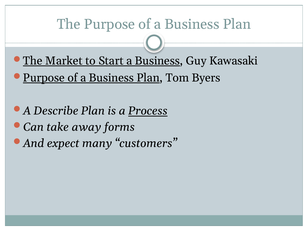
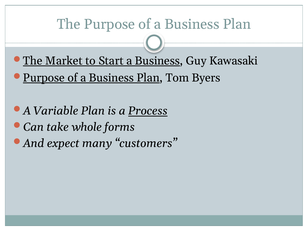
Describe: Describe -> Variable (56, 111)
away: away -> whole (87, 127)
